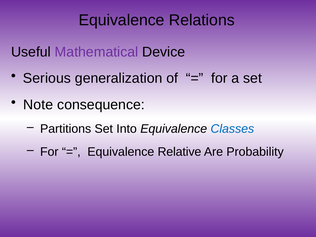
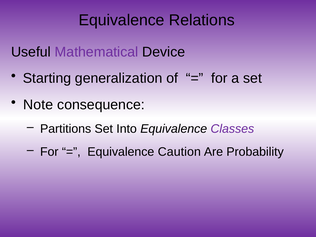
Serious: Serious -> Starting (47, 78)
Classes colour: blue -> purple (232, 129)
Relative: Relative -> Caution (179, 152)
